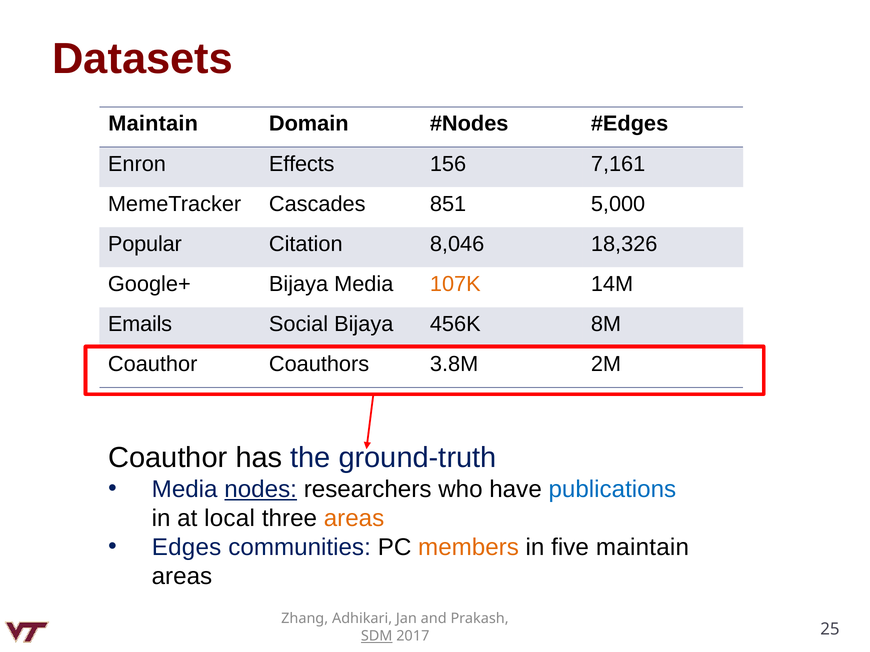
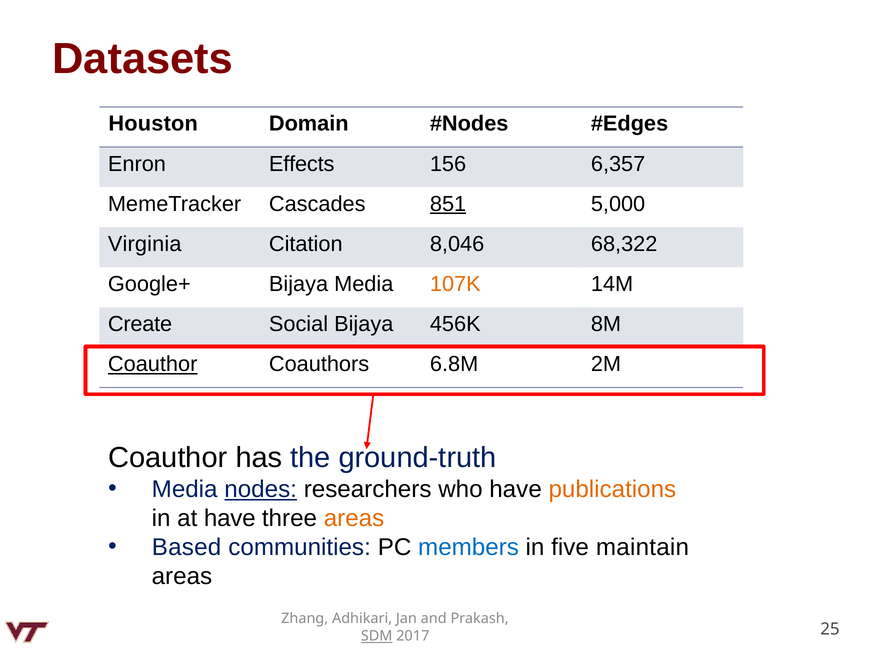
Maintain: Maintain -> Houston (153, 124)
7,161: 7,161 -> 6,357 (618, 164)
851 underline: none -> present (448, 204)
Popular: Popular -> Virginia (145, 244)
18,326: 18,326 -> 68,322 (624, 244)
Emails: Emails -> Create (140, 324)
Coauthor underline: none -> present (153, 365)
3.8M: 3.8M -> 6.8M (454, 365)
publications colour: blue -> orange (612, 490)
at local: local -> have (230, 519)
Edges: Edges -> Based (187, 548)
members colour: orange -> blue (468, 548)
